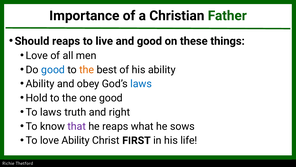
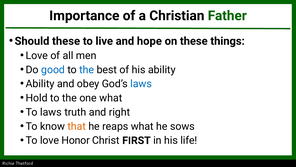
Should reaps: reaps -> these (66, 41)
and good: good -> hope (149, 41)
the colour: orange -> blue (87, 70)
one good: good -> what (111, 98)
that colour: purple -> orange (77, 126)
love Ability: Ability -> Honor (76, 140)
